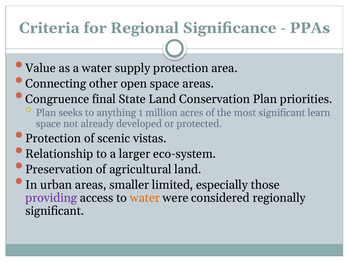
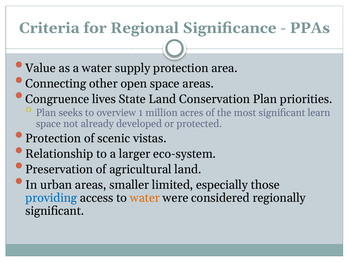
final: final -> lives (104, 99)
anything: anything -> overview (116, 113)
providing colour: purple -> blue (51, 198)
